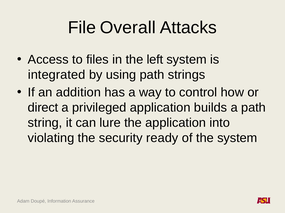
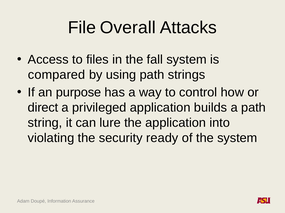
left: left -> fall (155, 60)
integrated: integrated -> compared (57, 75)
addition: addition -> purpose (79, 93)
